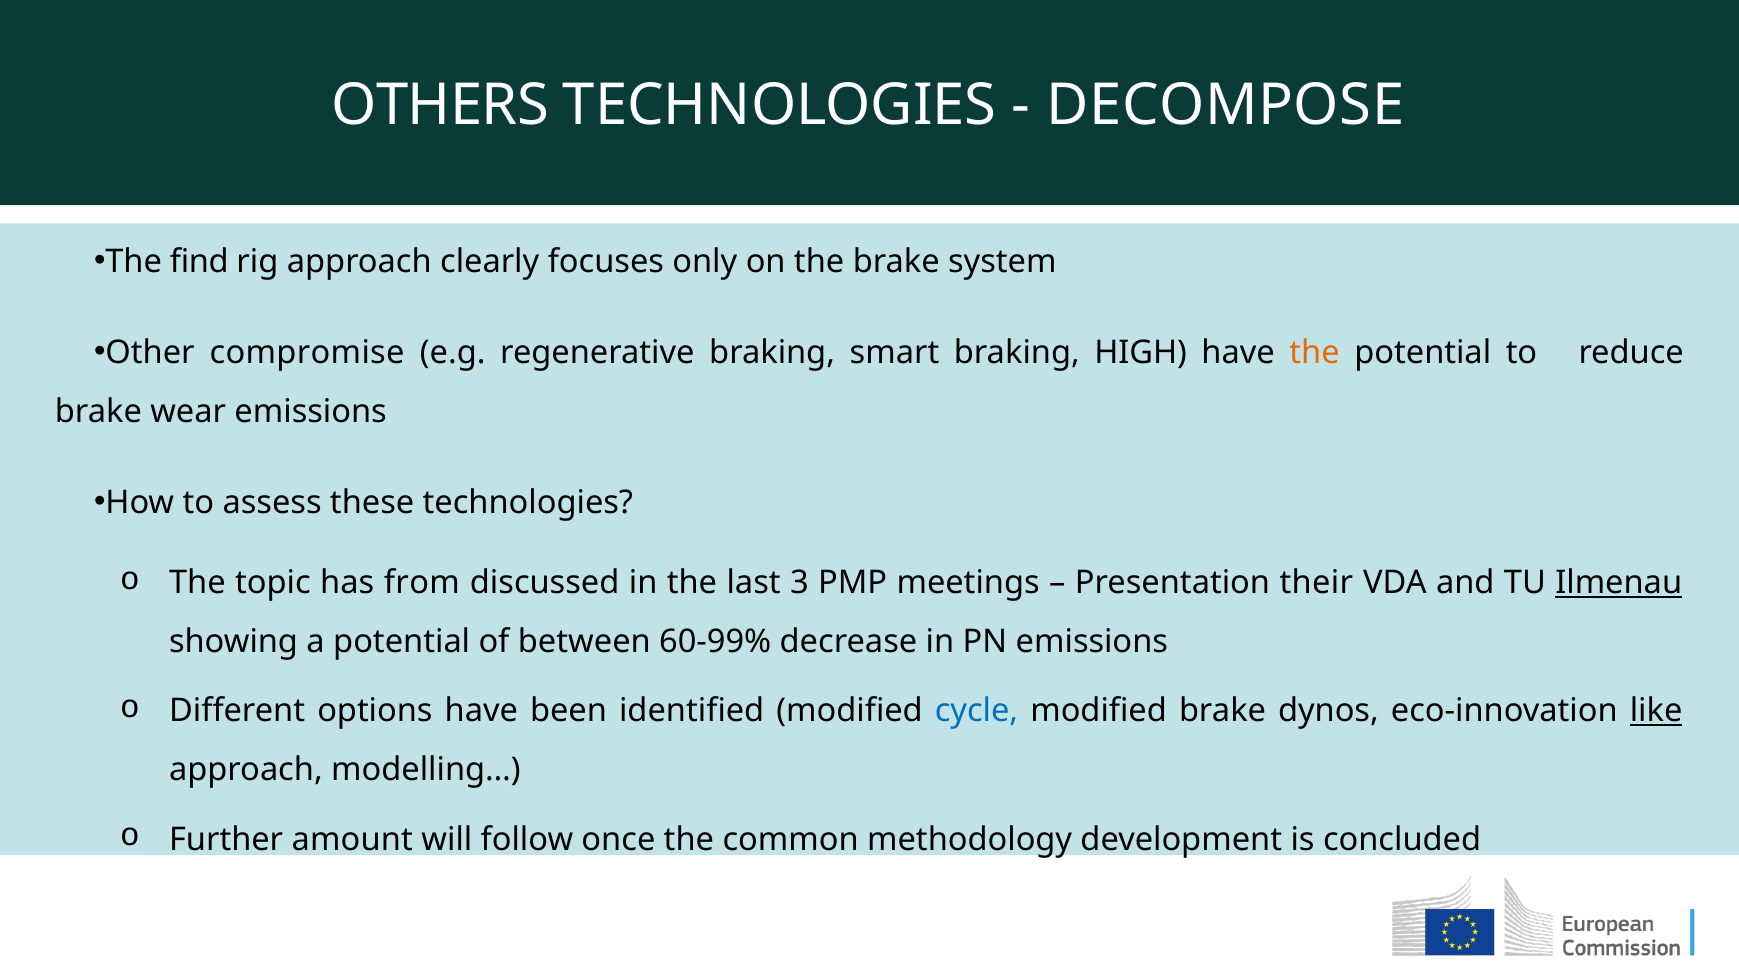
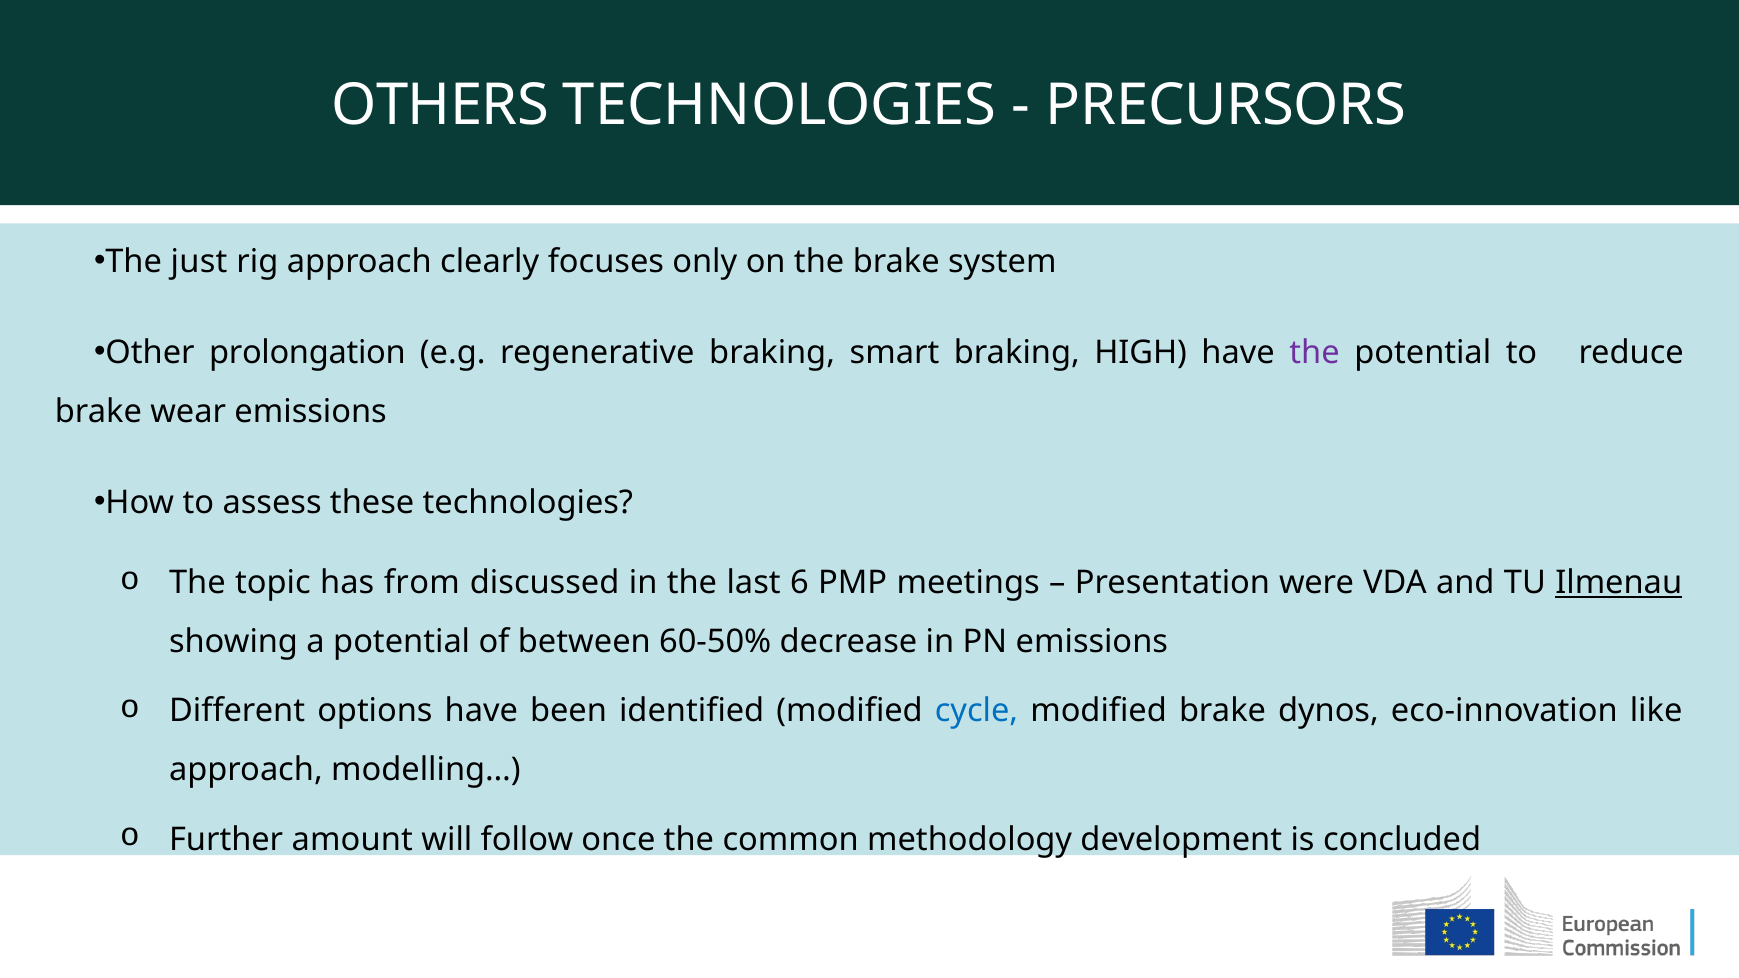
DECOMPOSE: DECOMPOSE -> PRECURSORS (1226, 105)
find: find -> just (199, 261)
compromise: compromise -> prolongation (307, 353)
the colour: orange -> purple (1315, 353)
3: 3 -> 6 (799, 583)
their: their -> were (1317, 583)
60-99%: 60-99% -> 60-50% (715, 642)
like underline: present -> none (1656, 711)
